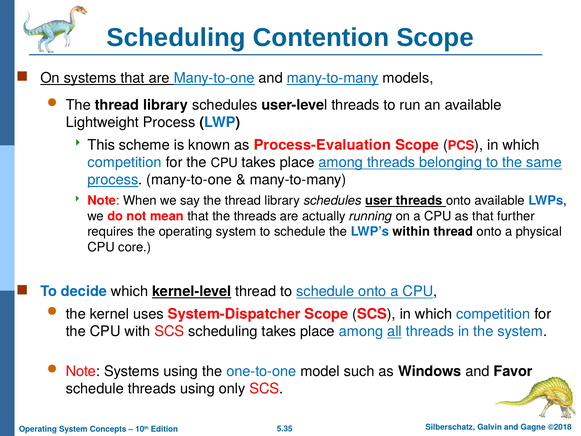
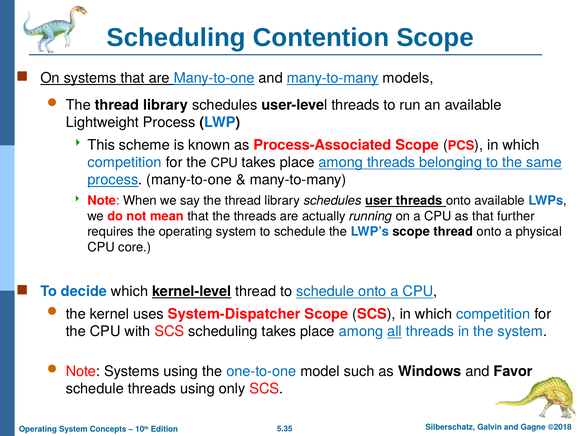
Process-Evaluation: Process-Evaluation -> Process-Associated (323, 145)
LWP’s within: within -> scope (411, 232)
